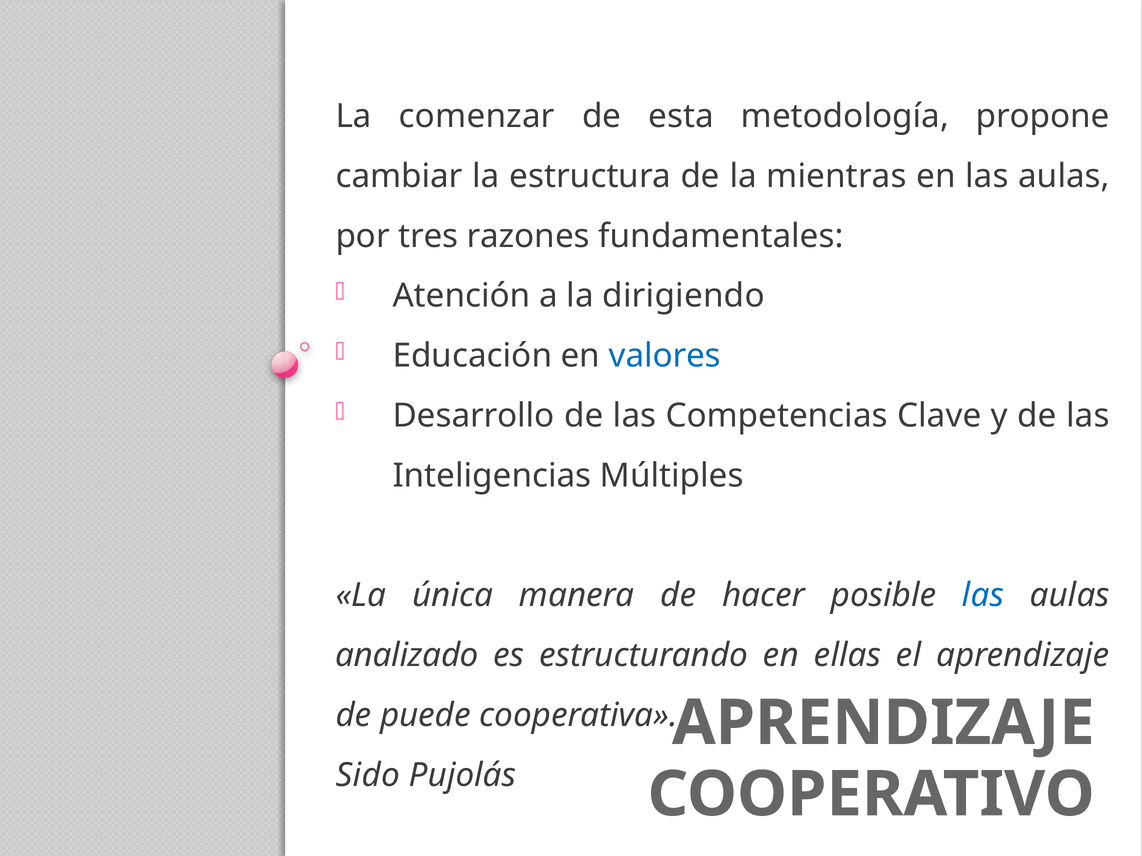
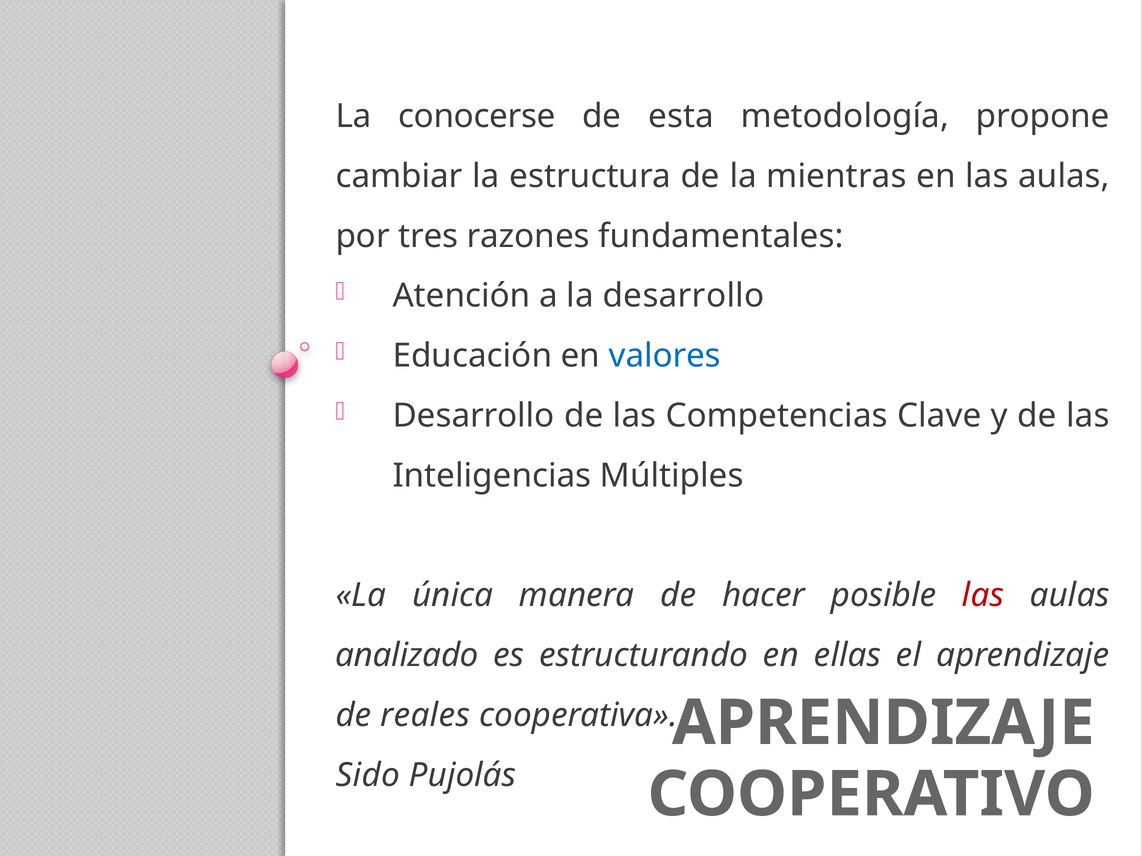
comenzar: comenzar -> conocerse (477, 116)
la dirigiendo: dirigiendo -> desarrollo (684, 296)
las colour: blue -> red (983, 596)
puede: puede -> reales (425, 716)
